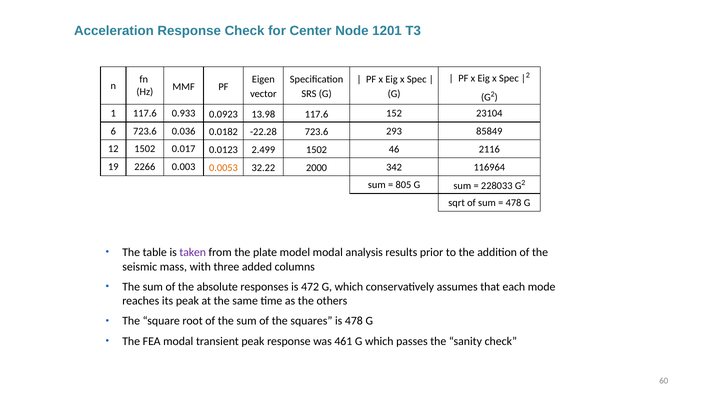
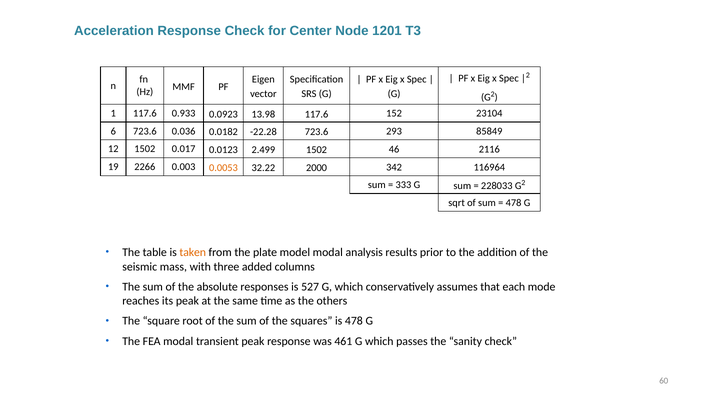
805: 805 -> 333 (403, 185)
taken colour: purple -> orange (193, 252)
472: 472 -> 527 (310, 287)
